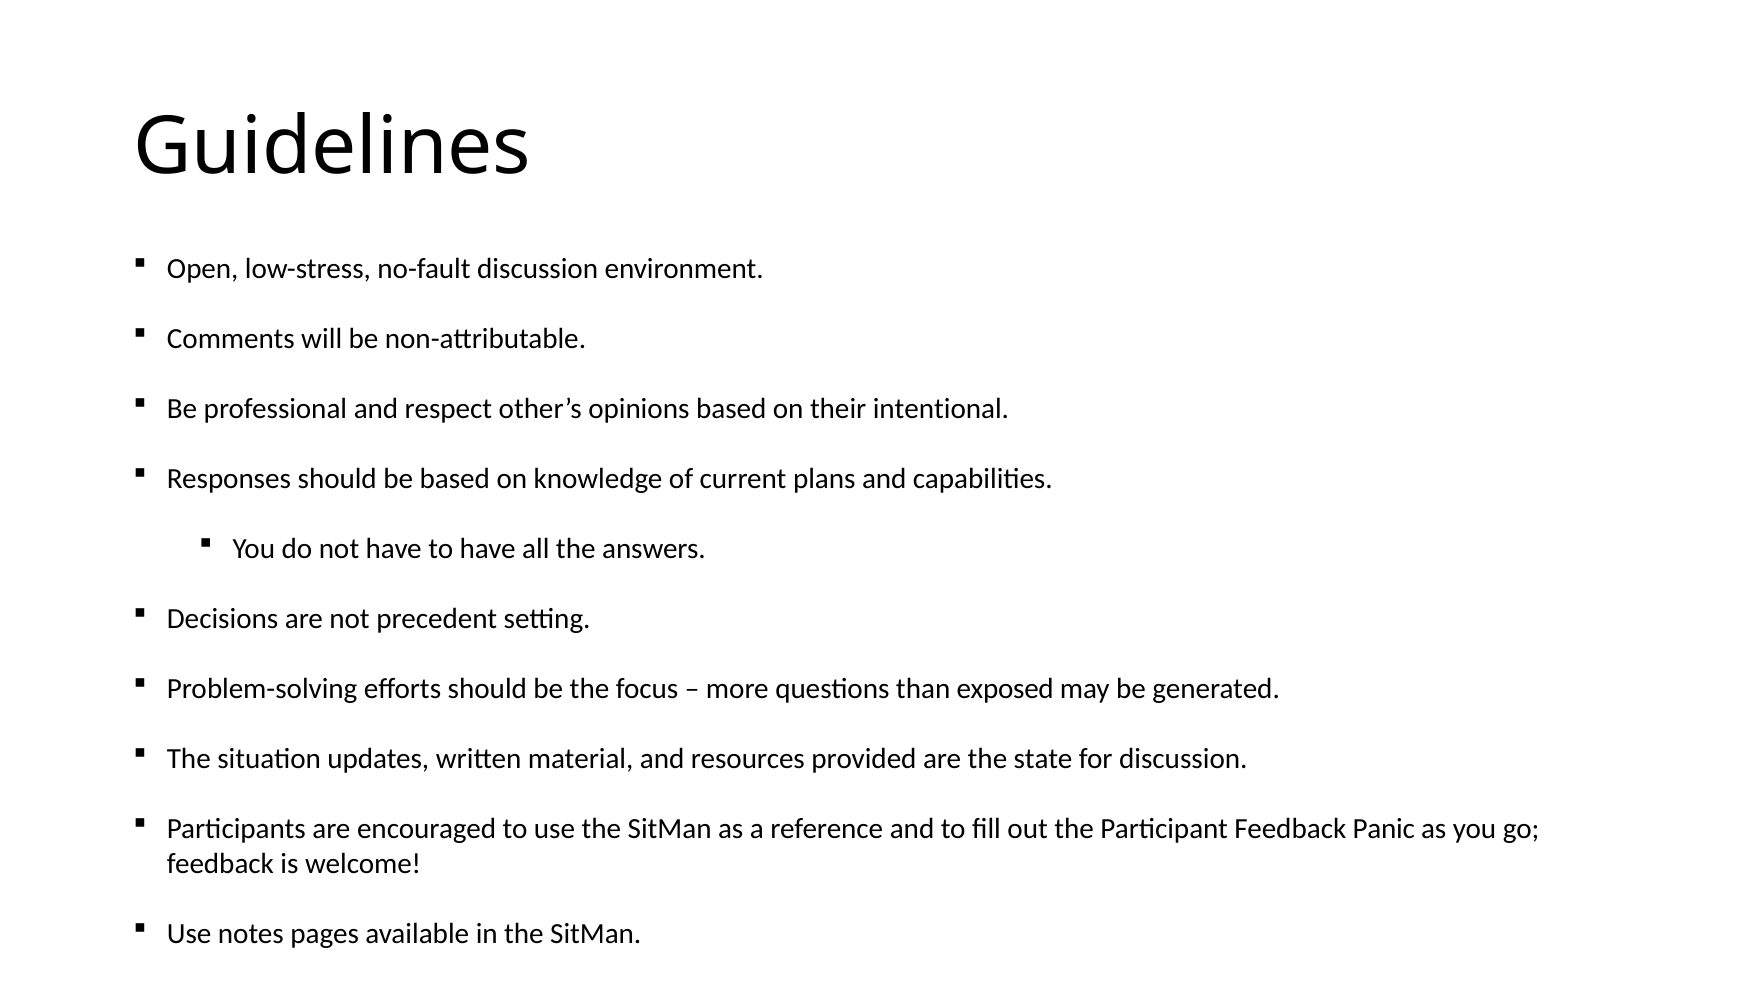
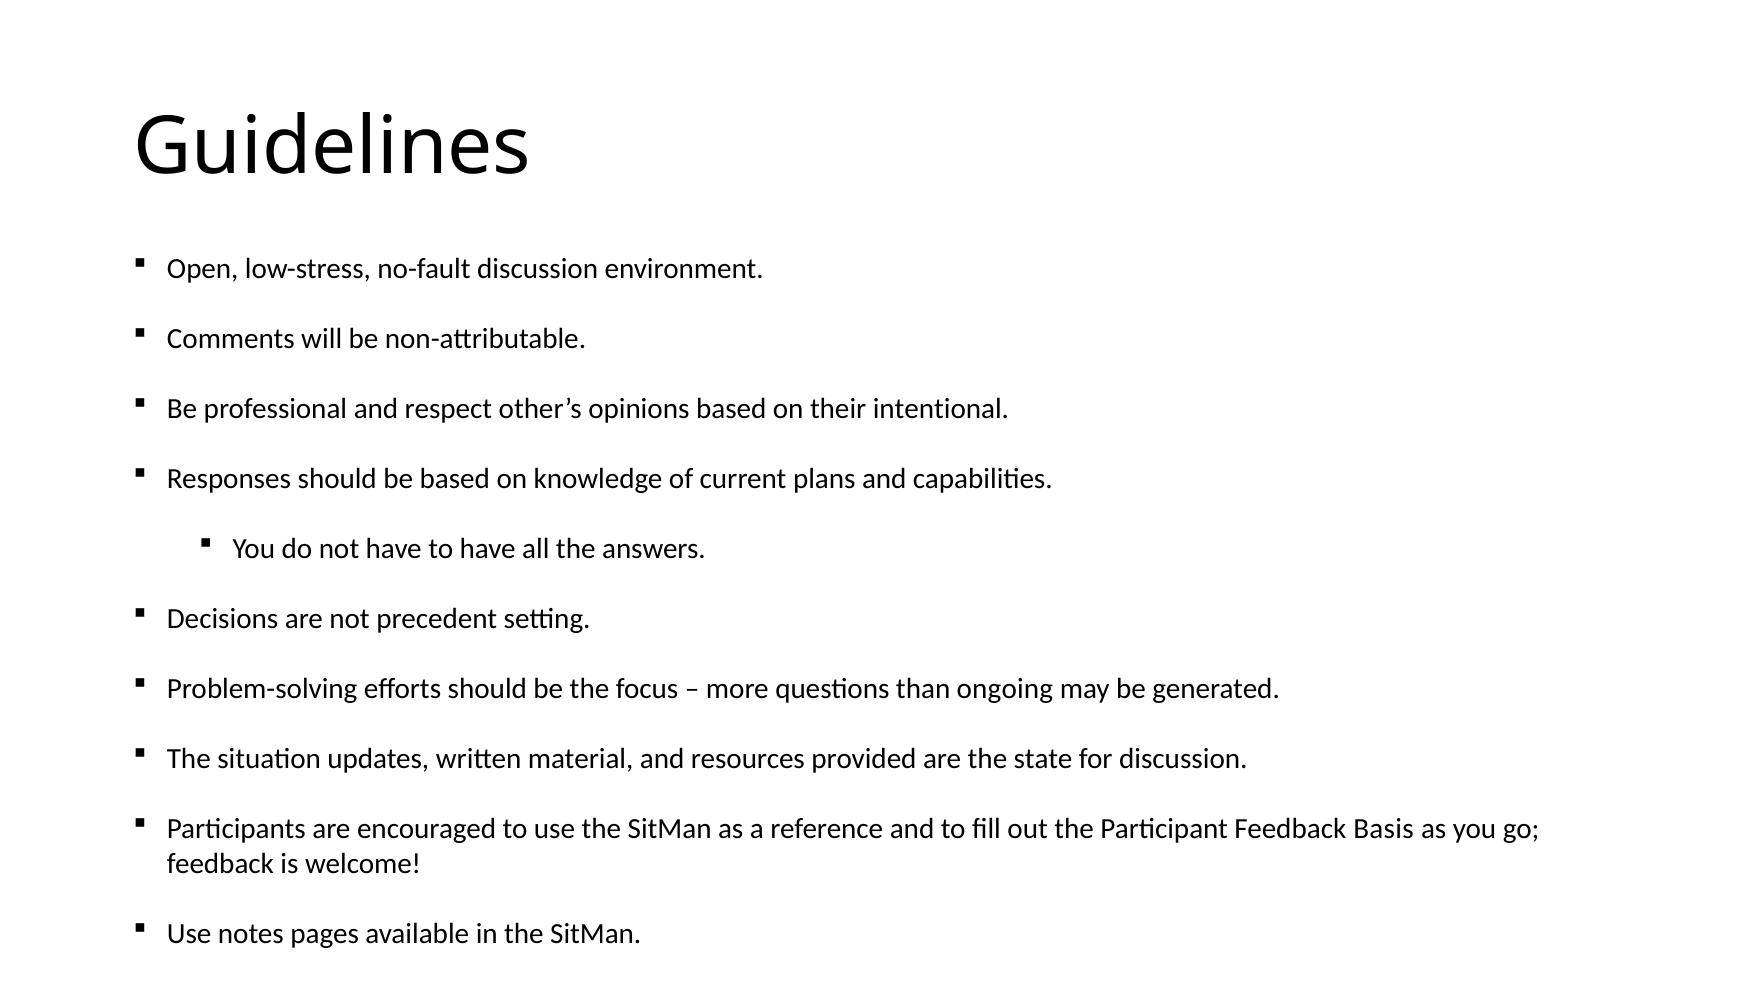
exposed: exposed -> ongoing (1005, 689)
Panic: Panic -> Basis (1383, 829)
